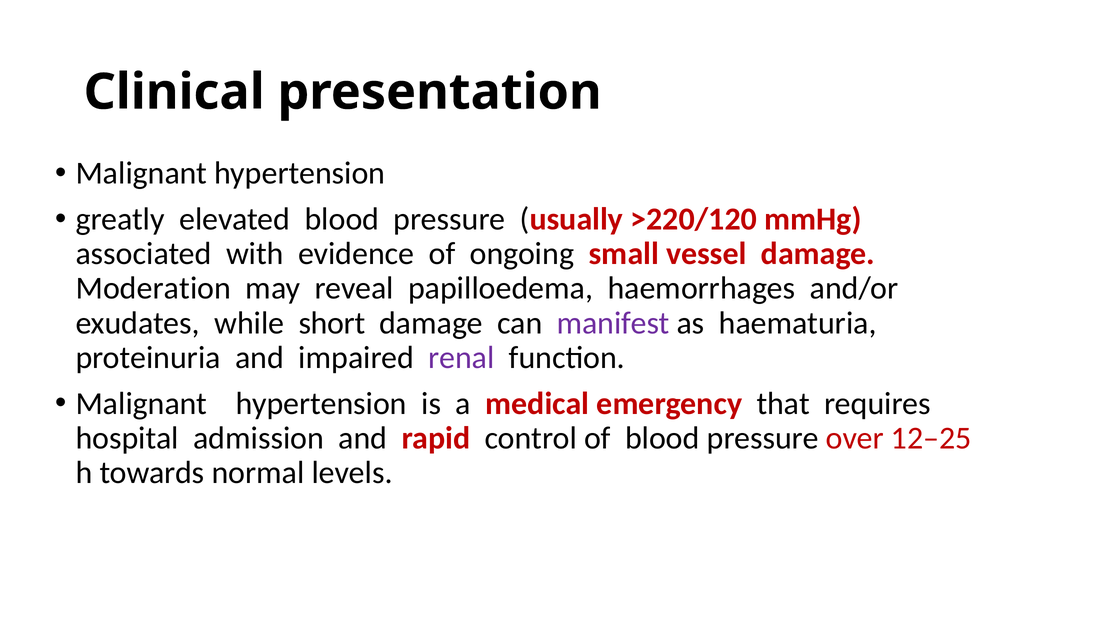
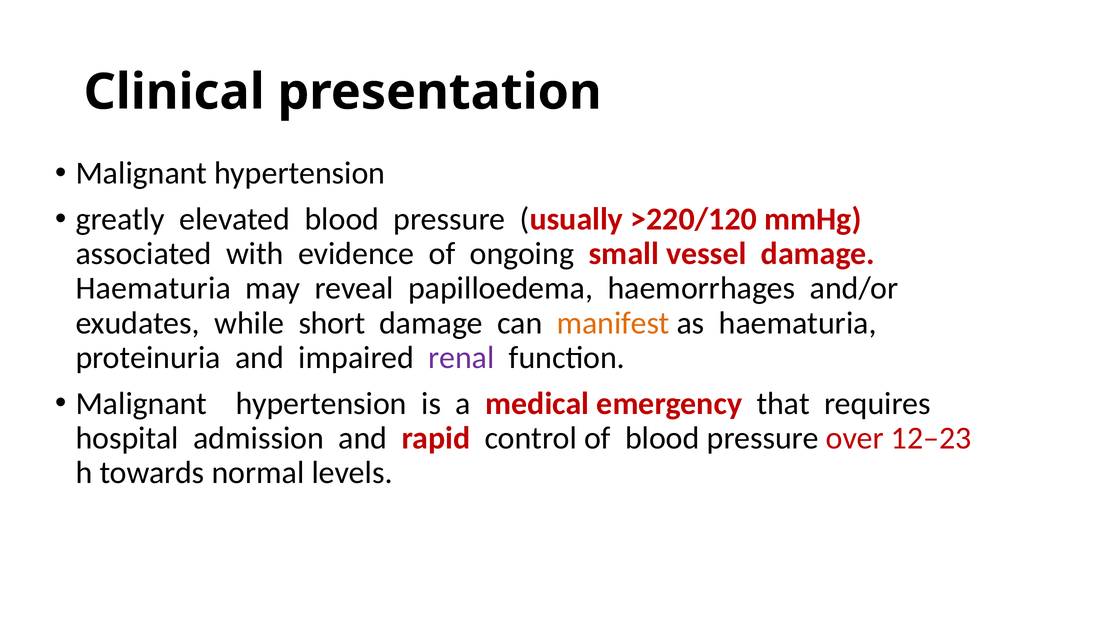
Moderation: Moderation -> Haematuria (153, 288)
manifest colour: purple -> orange (613, 323)
12–25: 12–25 -> 12–23 (931, 438)
